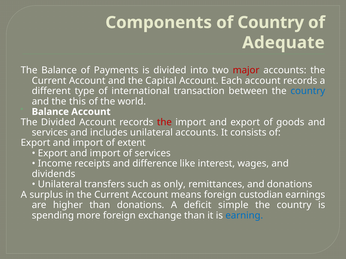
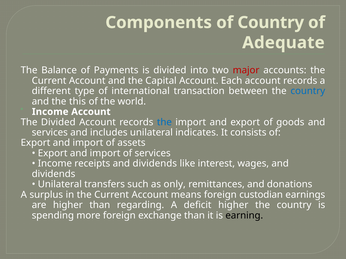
Balance: Balance -> Income (50, 112)
the colour: red -> blue (164, 122)
unilateral accounts: accounts -> indicates (197, 133)
extent: extent -> assets (131, 143)
receipts and difference: difference -> dividends (155, 164)
than donations: donations -> regarding (141, 205)
deficit simple: simple -> higher (233, 205)
earning colour: blue -> black (244, 216)
